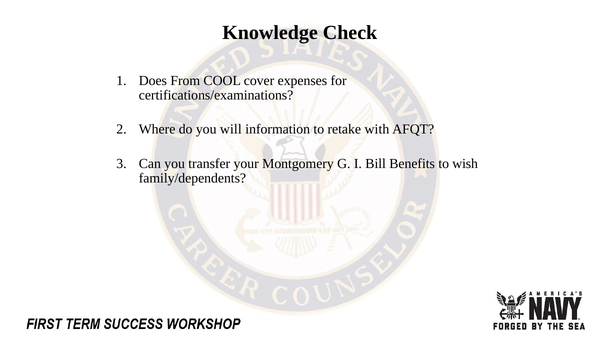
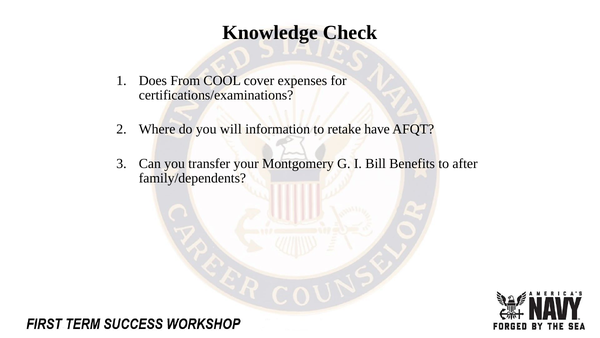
with: with -> have (377, 129)
wish: wish -> after (465, 163)
